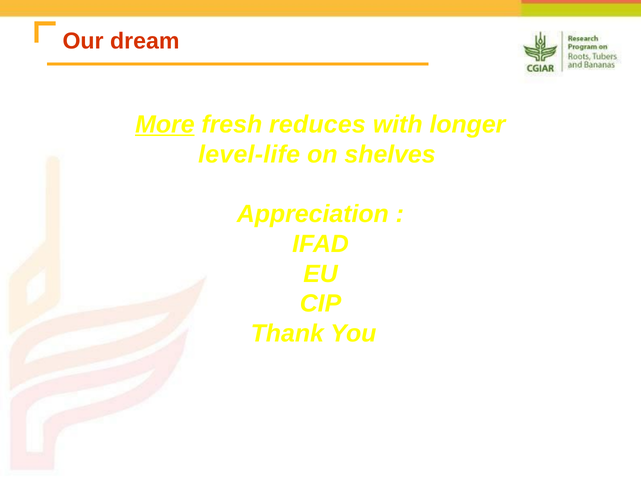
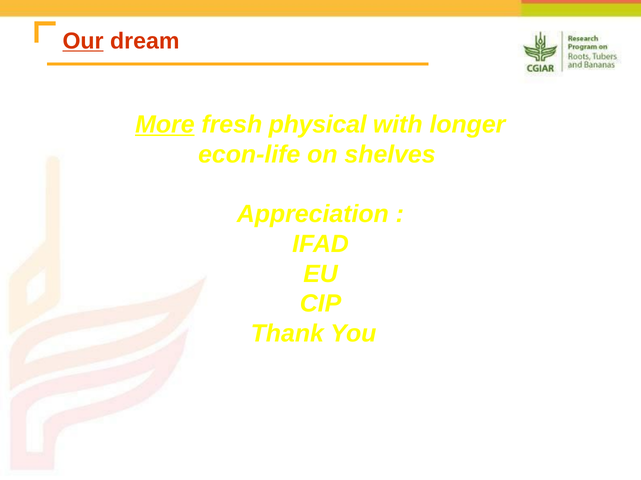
Our underline: none -> present (83, 41)
reduces: reduces -> physical (318, 125)
level-life: level-life -> econ-life (249, 155)
